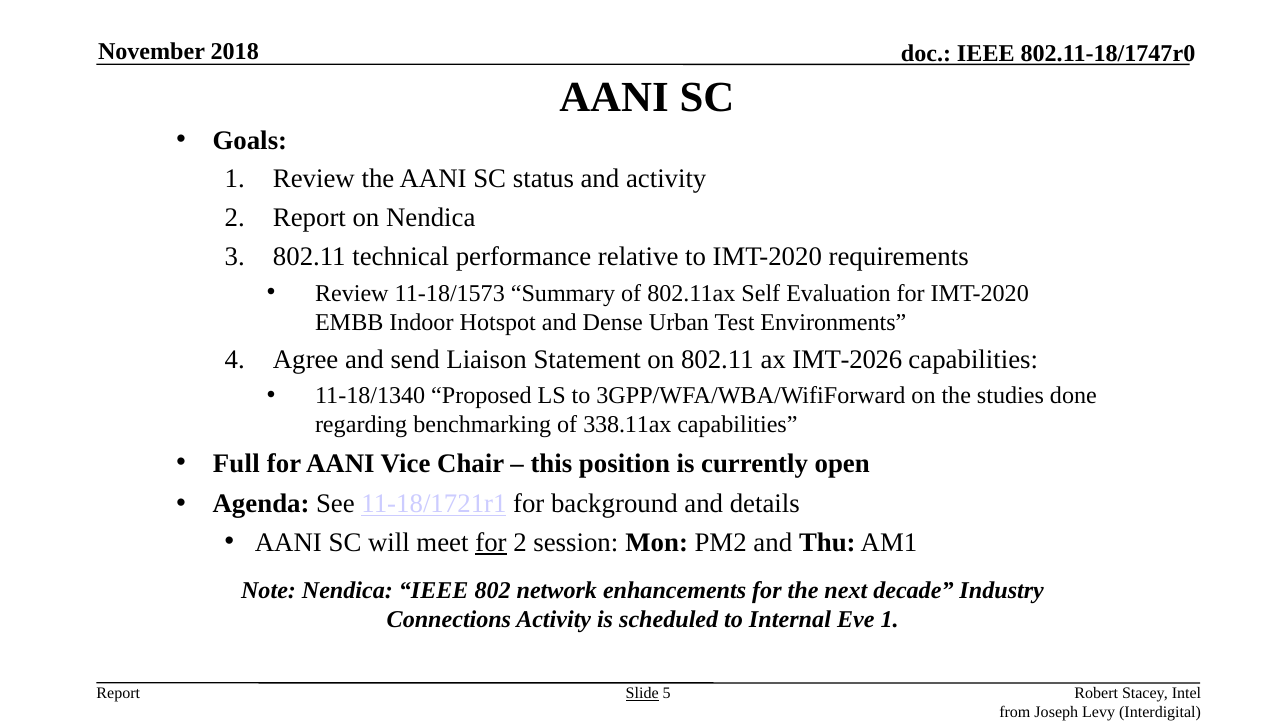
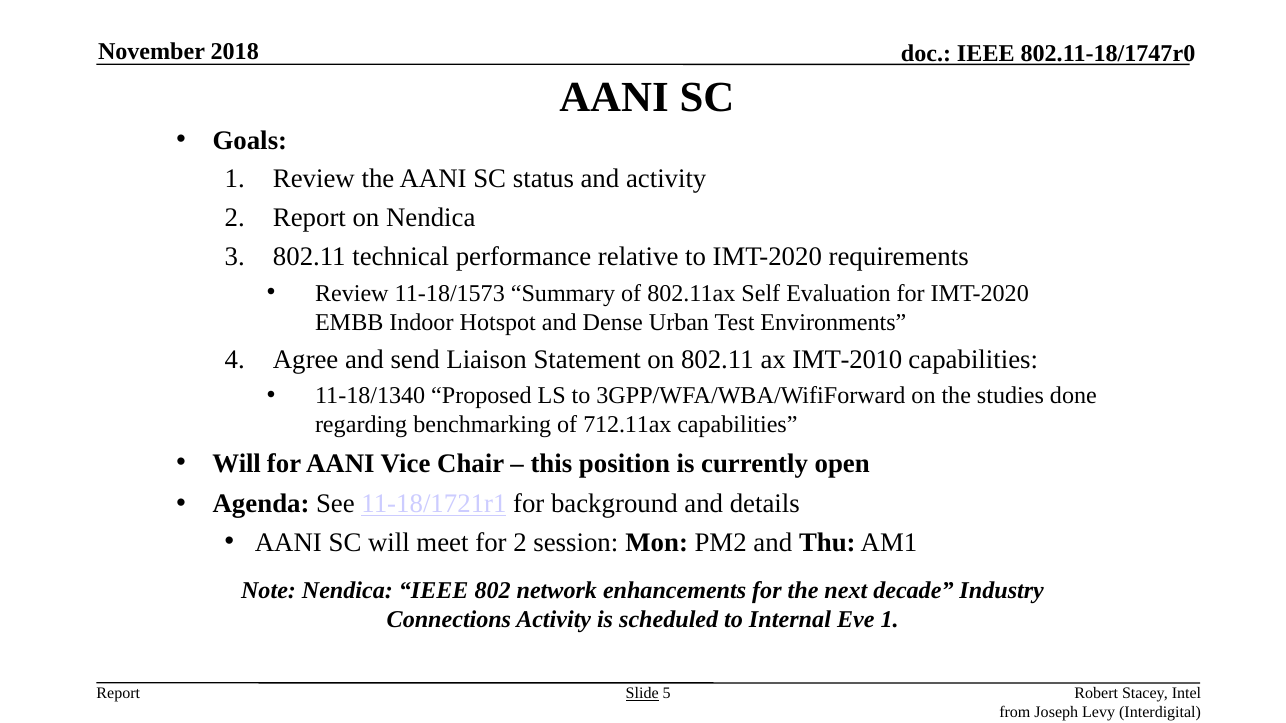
IMT-2026: IMT-2026 -> IMT-2010 (847, 360)
338.11ax: 338.11ax -> 712.11ax (627, 425)
Full: Full -> Will (237, 464)
for underline: present -> none (491, 543)
